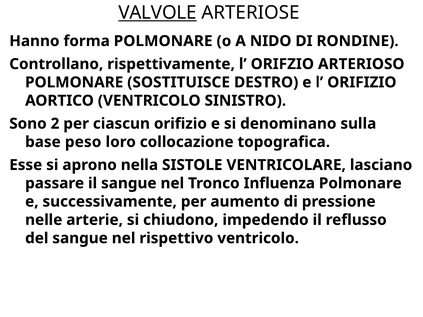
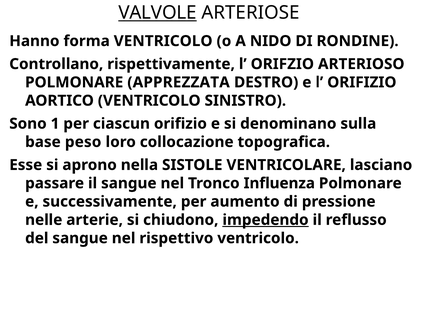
forma POLMONARE: POLMONARE -> VENTRICOLO (163, 41)
SOSTITUISCE: SOSTITUISCE -> APPREZZATA (179, 82)
2: 2 -> 1 (55, 124)
impedendo underline: none -> present (266, 220)
